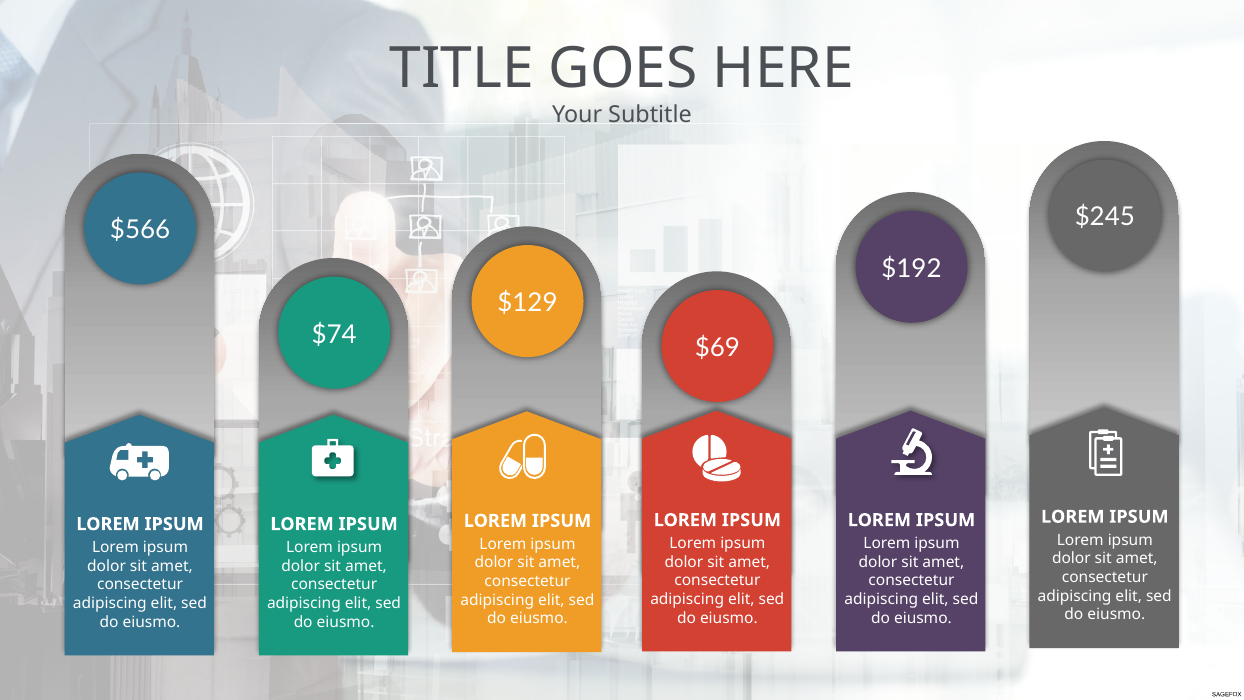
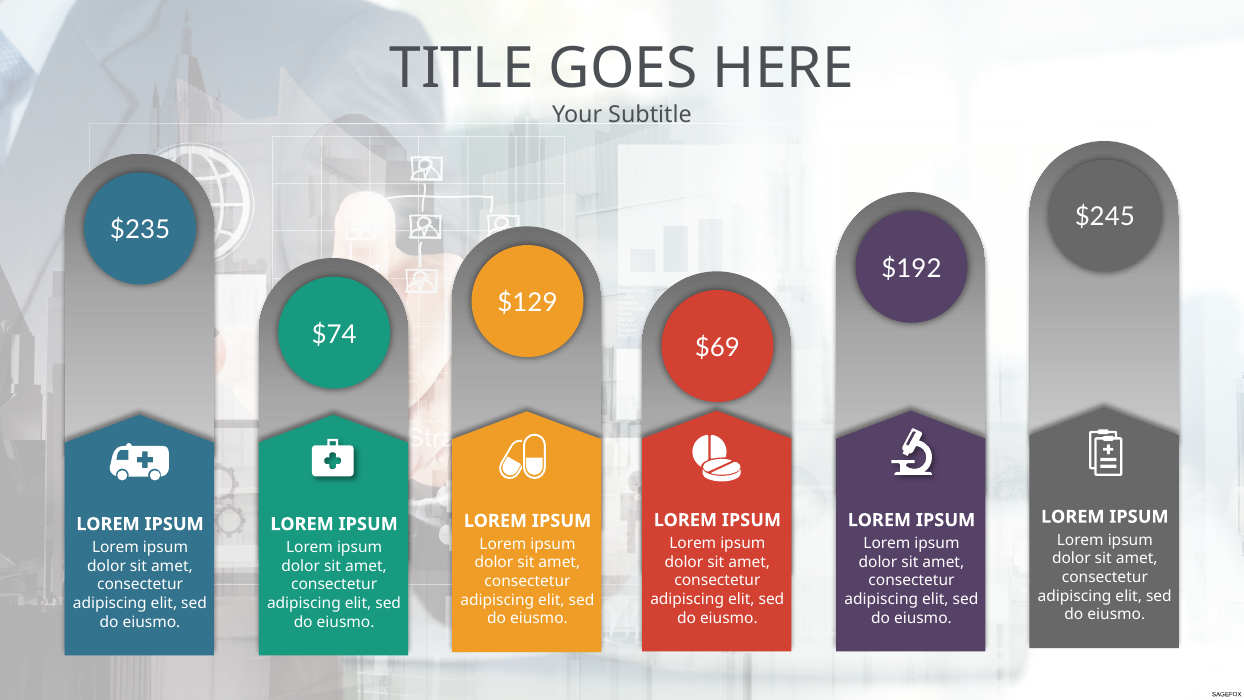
$566: $566 -> $235 (140, 230)
